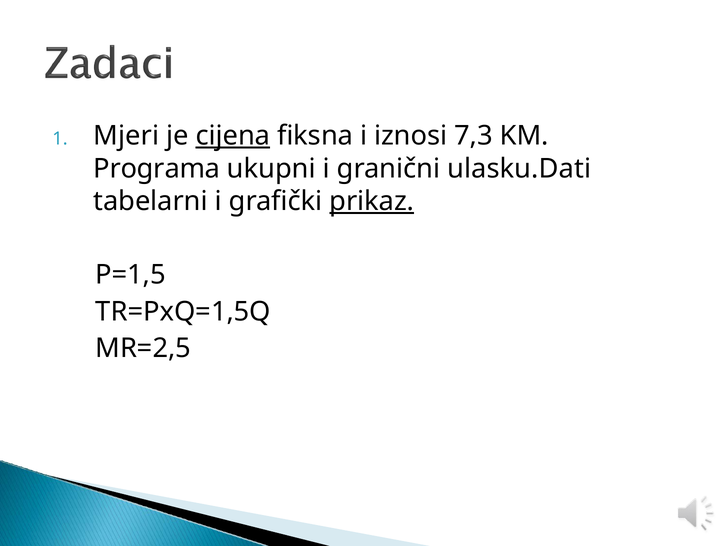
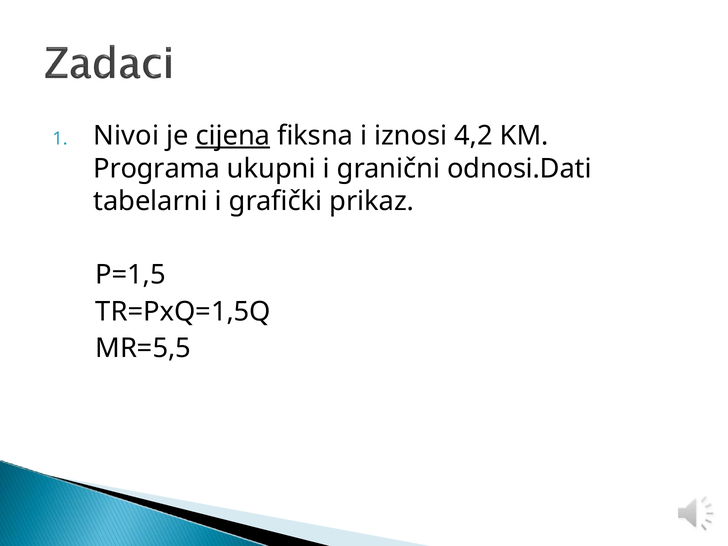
Mjeri: Mjeri -> Nivoi (126, 136)
7,3: 7,3 -> 4,2 (473, 136)
ulasku.Dati: ulasku.Dati -> odnosi.Dati (519, 169)
prikaz underline: present -> none (372, 201)
MR=2,5: MR=2,5 -> MR=5,5 (143, 348)
